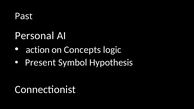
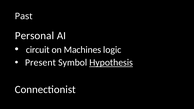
action: action -> circuit (38, 50)
Concepts: Concepts -> Machines (83, 50)
Hypothesis underline: none -> present (111, 63)
